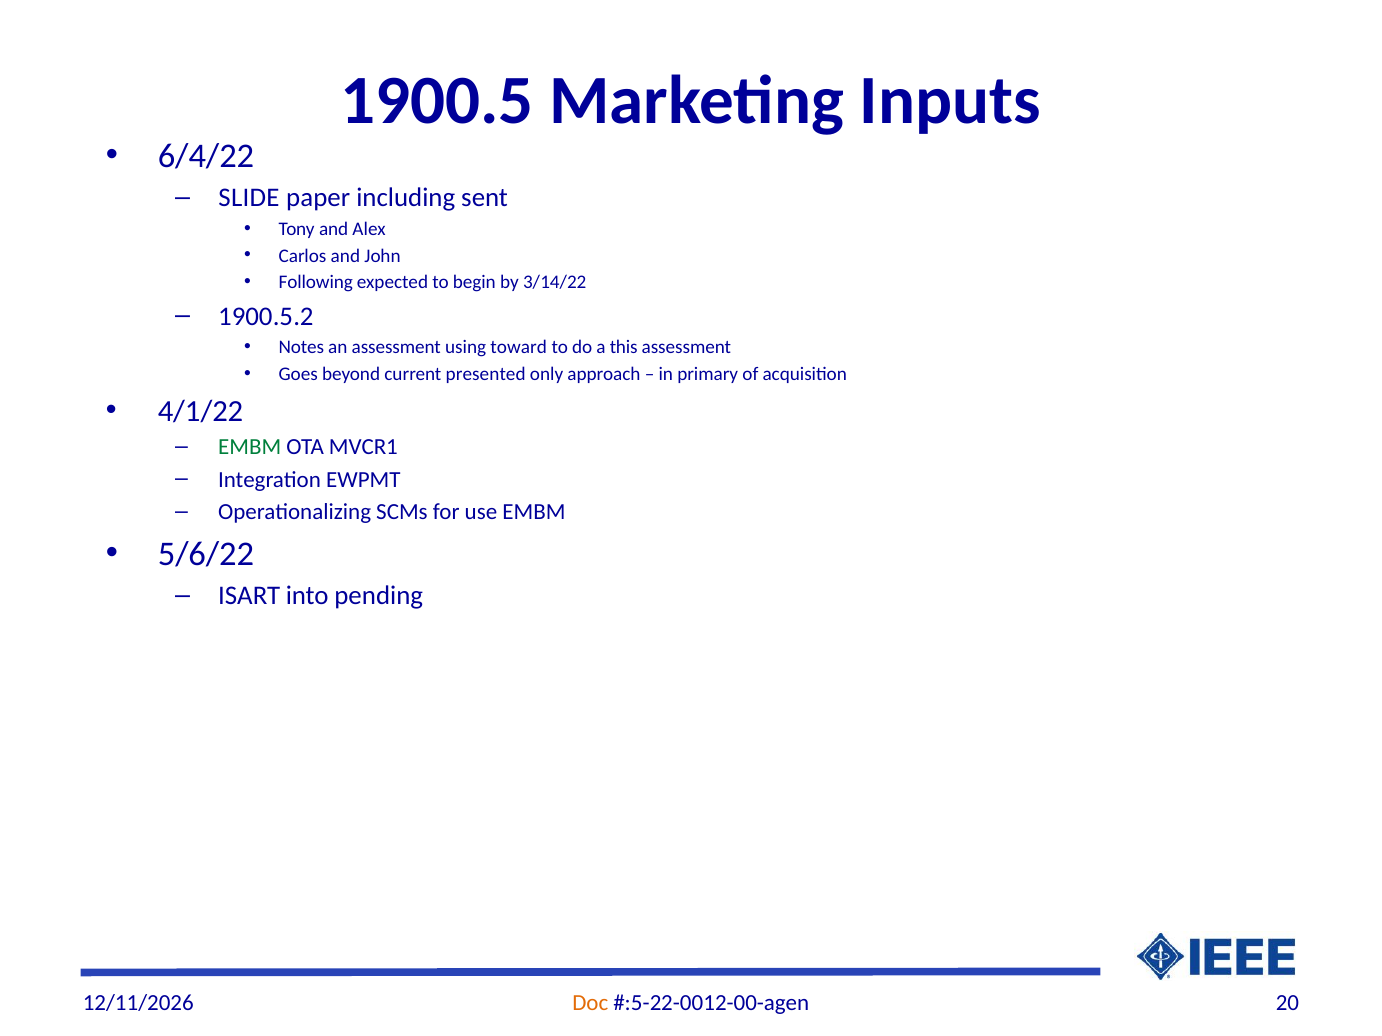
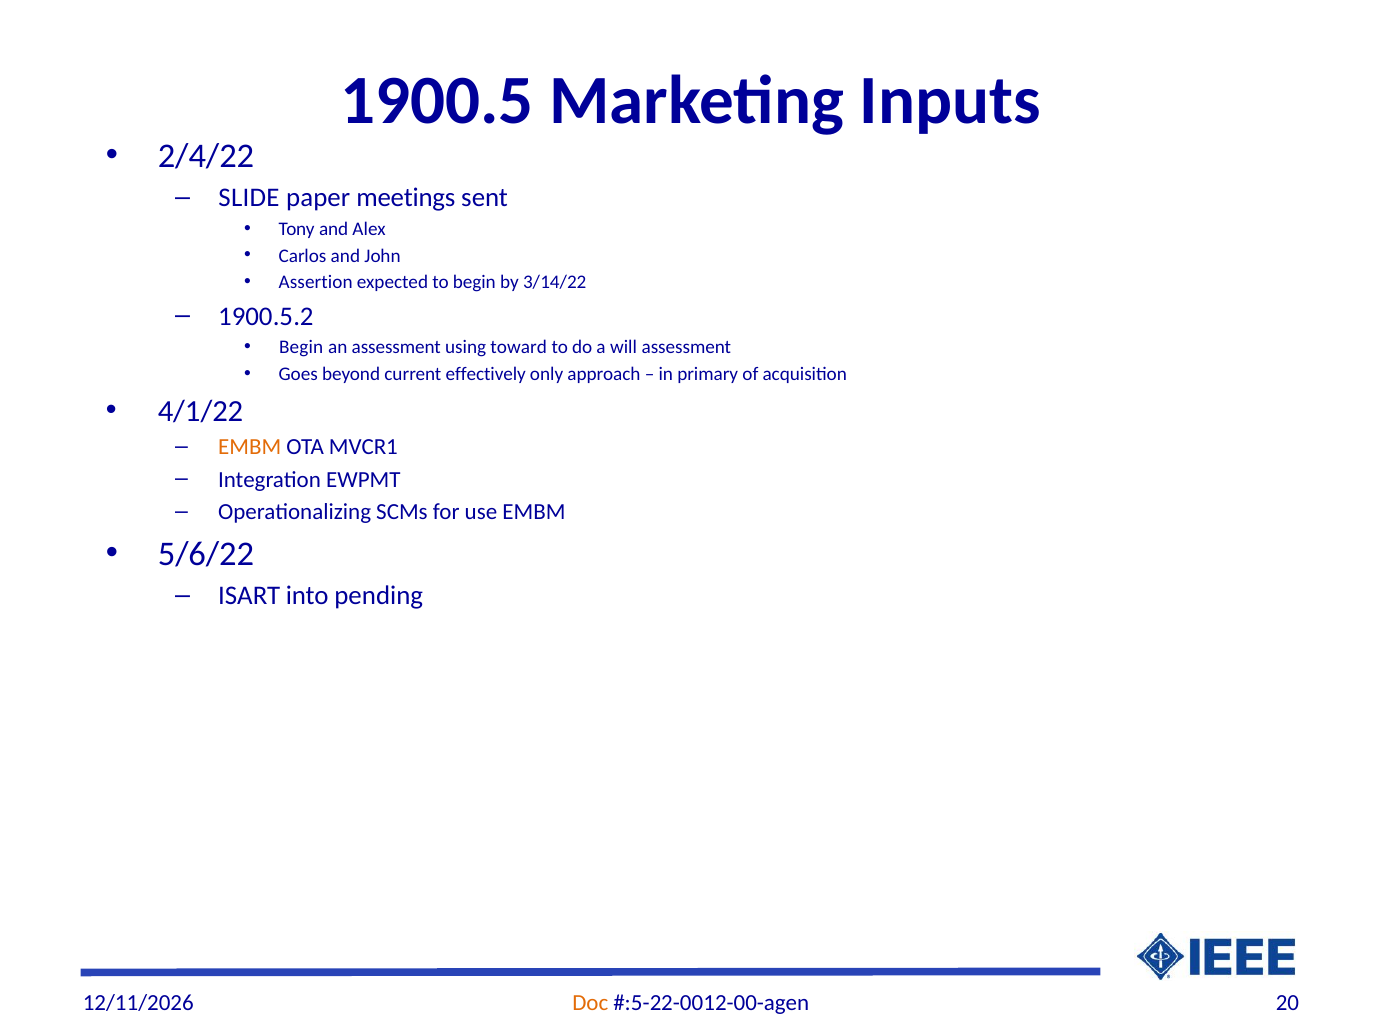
6/4/22: 6/4/22 -> 2/4/22 (206, 156)
including: including -> meetings (406, 198)
Following: Following -> Assertion (316, 283)
Notes: Notes -> Begin (301, 347)
this: this -> will (624, 347)
presented: presented -> effectively (486, 374)
EMBM colour: green -> orange (250, 448)
